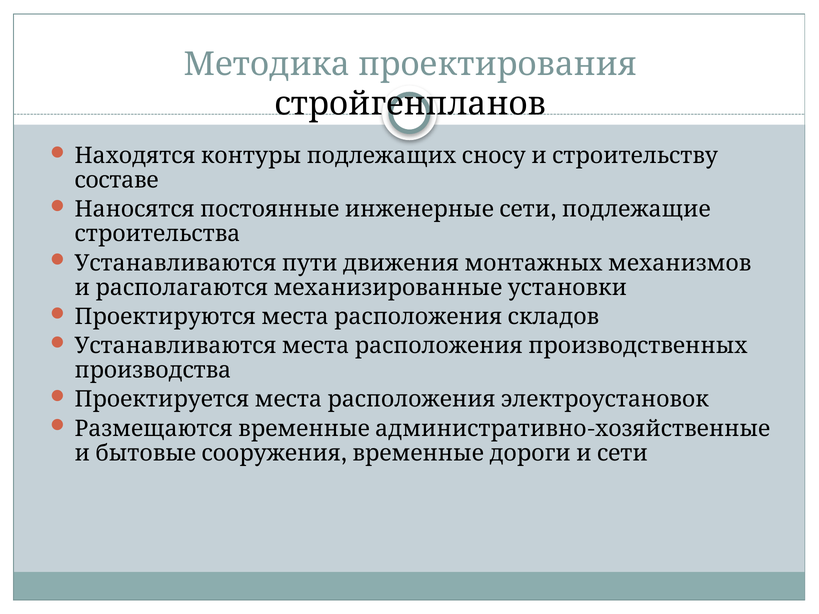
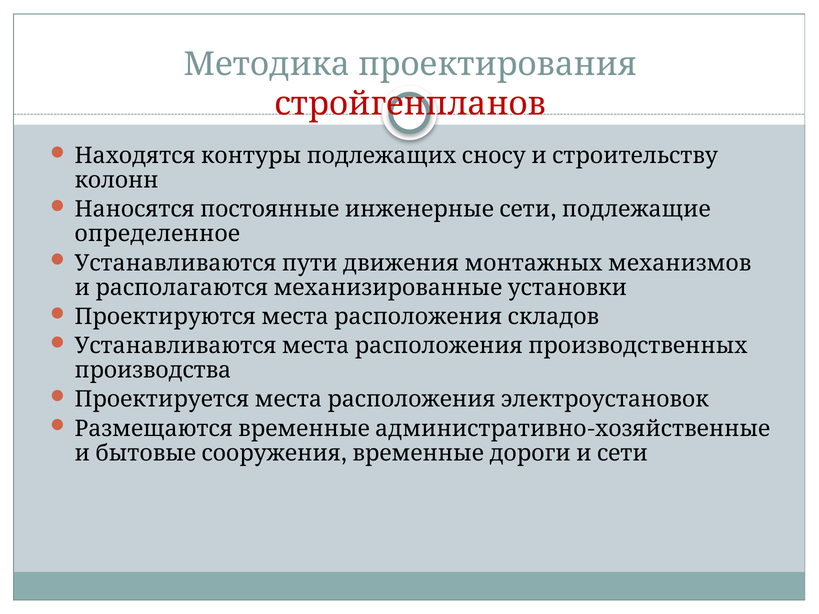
стройгенпланов colour: black -> red (410, 104)
составе: составе -> колонн (117, 180)
строительства: строительства -> определенное (157, 234)
